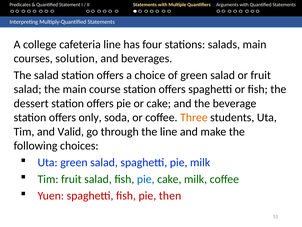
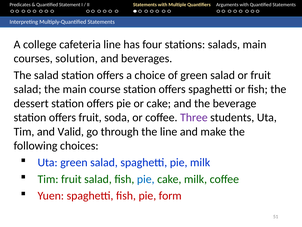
offers only: only -> fruit (90, 117)
Three colour: orange -> purple (194, 117)
then: then -> form (170, 195)
